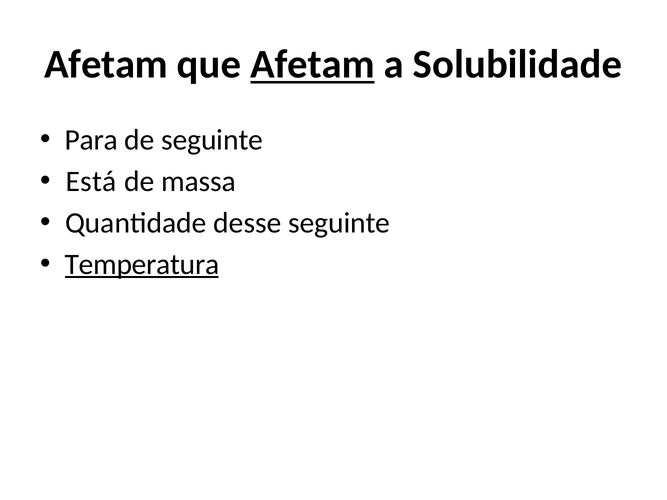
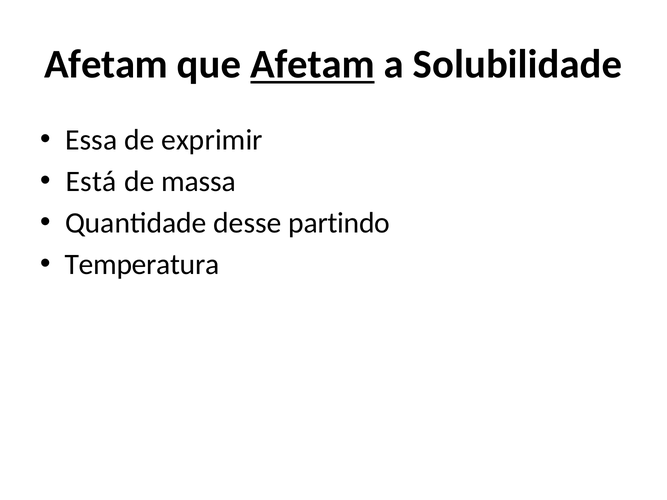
Para: Para -> Essa (91, 140)
de seguinte: seguinte -> exprimir (212, 140)
desse seguinte: seguinte -> partindo (339, 223)
Temperatura underline: present -> none (142, 264)
